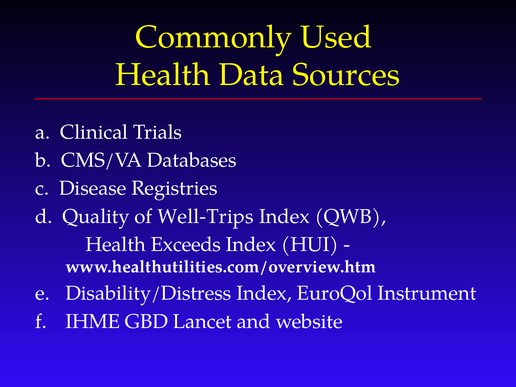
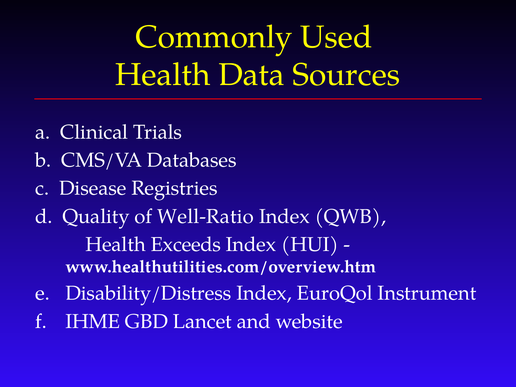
Well-Trips: Well-Trips -> Well-Ratio (206, 216)
